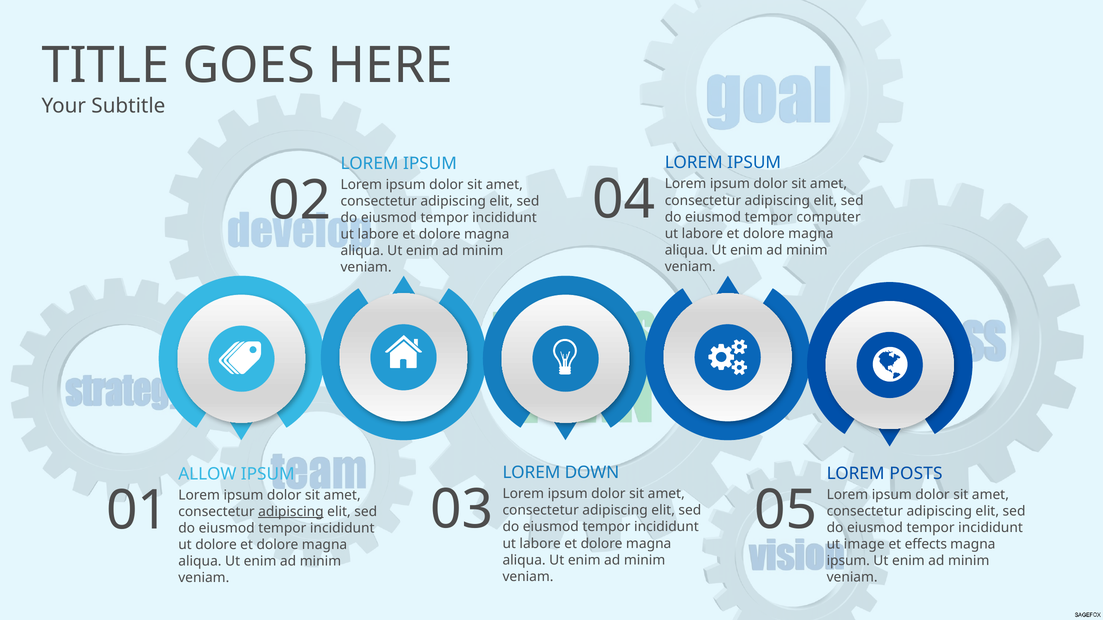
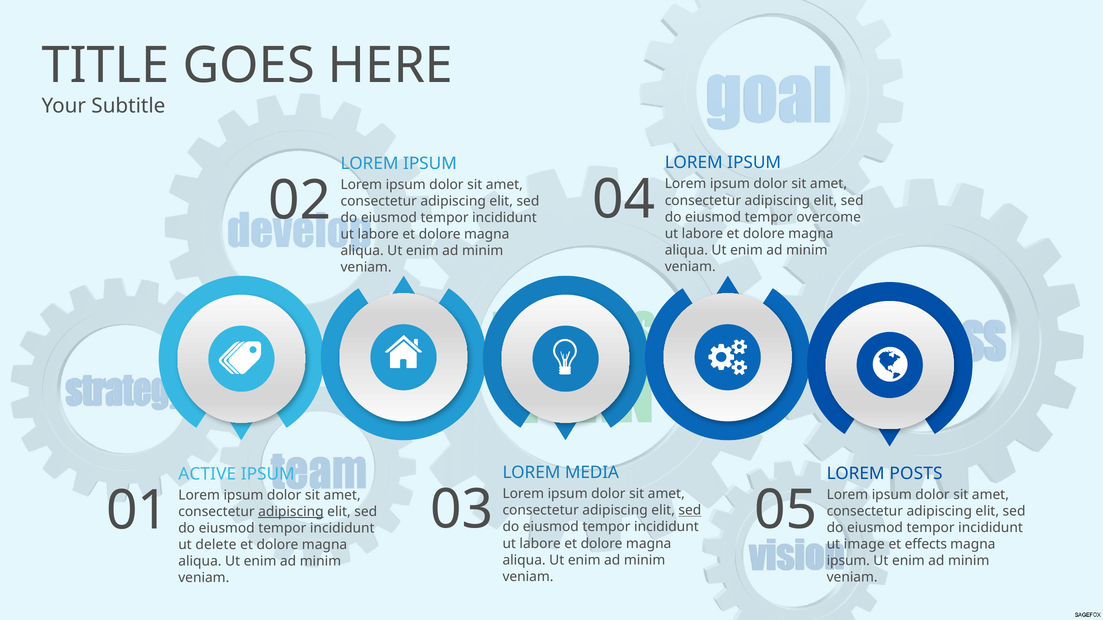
computer: computer -> overcome (829, 217)
DOWN: DOWN -> MEDIA (592, 473)
ALLOW: ALLOW -> ACTIVE (207, 474)
sed underline: none -> present (690, 511)
ut dolore: dolore -> delete (216, 545)
